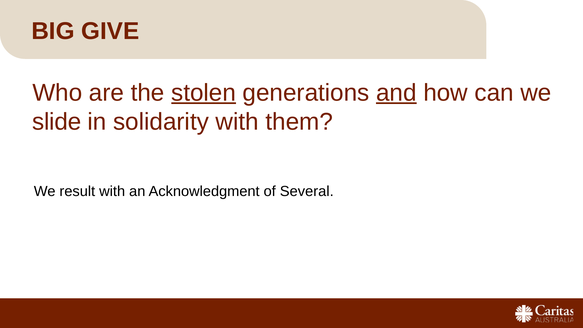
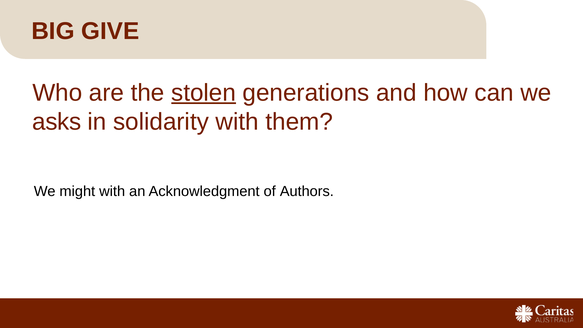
and underline: present -> none (396, 93)
slide: slide -> asks (57, 122)
result: result -> might (77, 191)
Several: Several -> Authors (307, 191)
